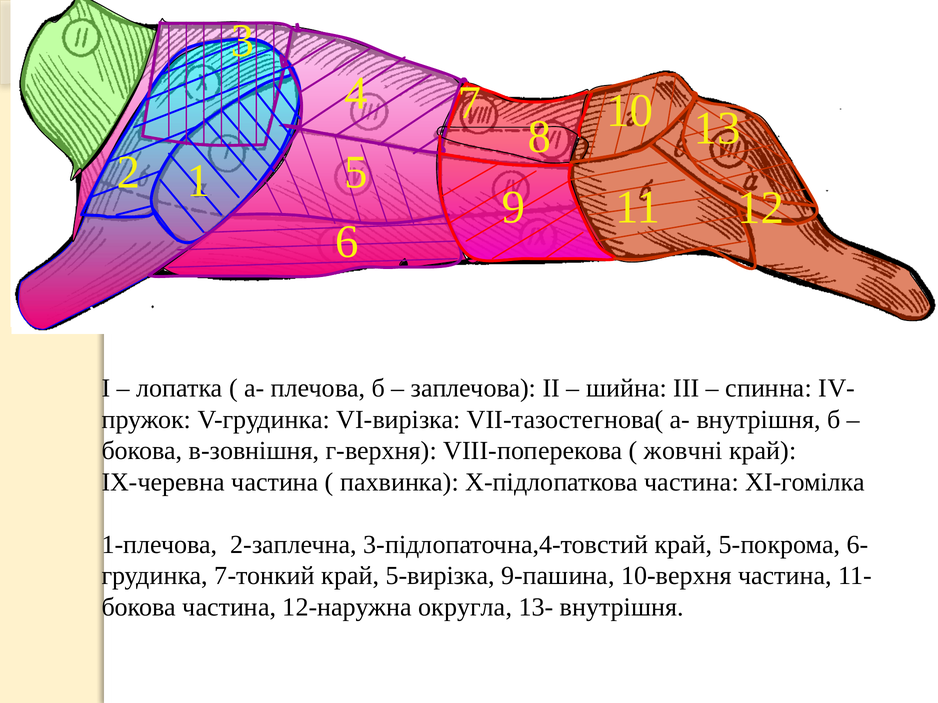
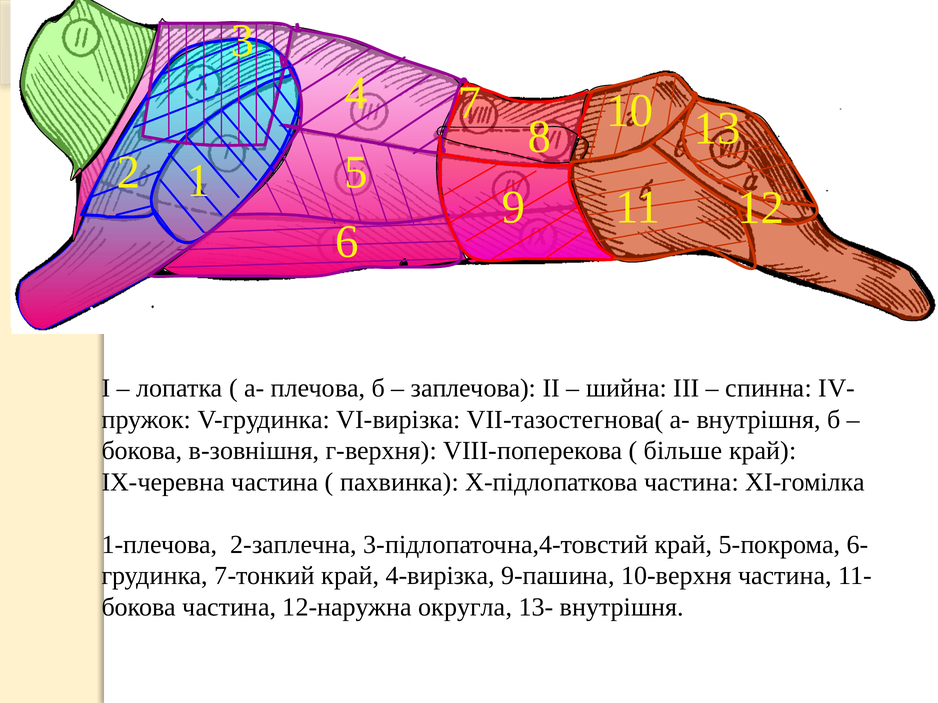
жовчні: жовчні -> більше (683, 451)
5-вирізка: 5-вирізка -> 4-вирізка (440, 576)
